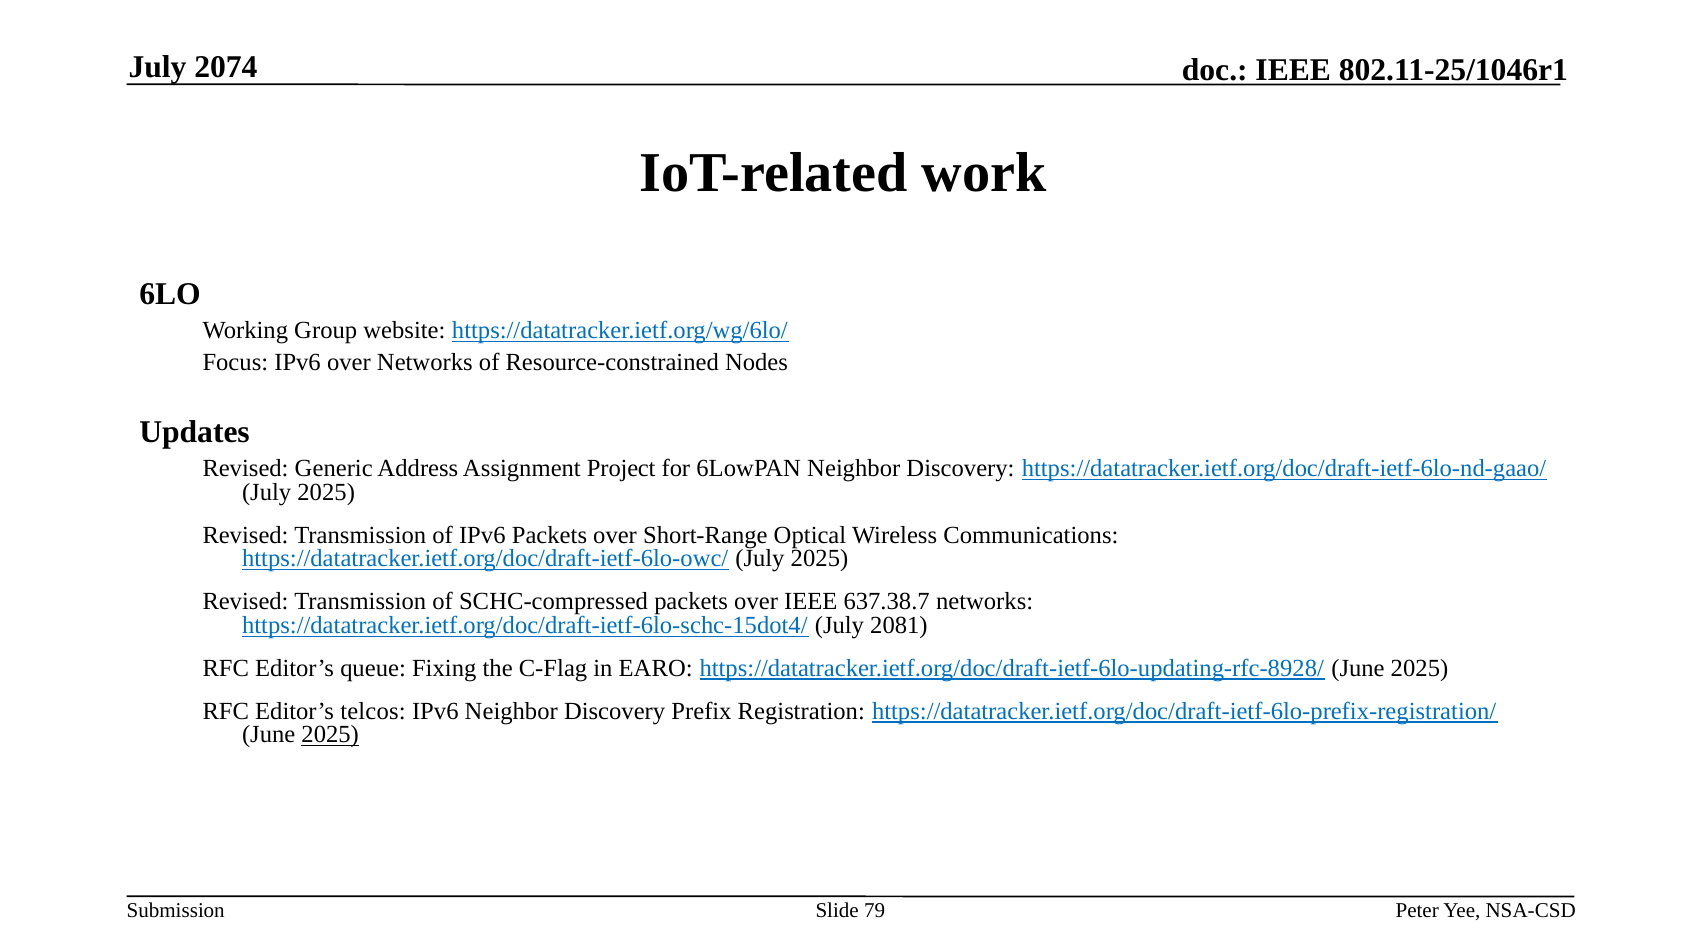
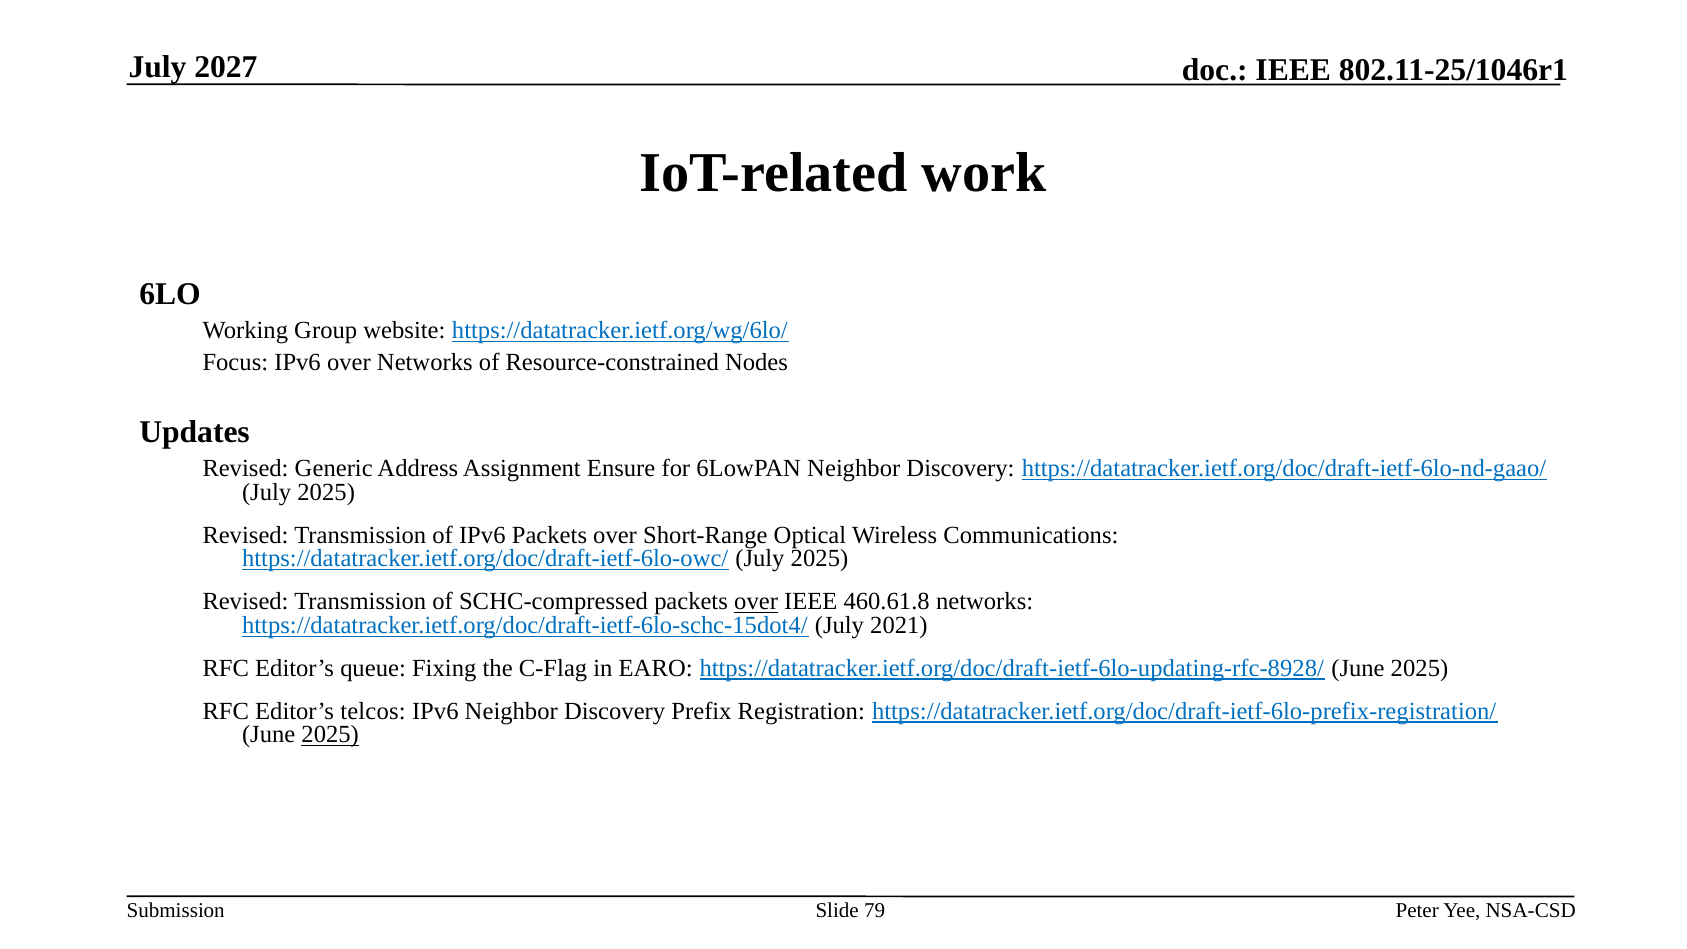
2074: 2074 -> 2027 (226, 67)
Project: Project -> Ensure (621, 469)
over underline: none -> present (756, 602)
637.38.7: 637.38.7 -> 460.61.8 (887, 602)
2081: 2081 -> 2021 (899, 625)
